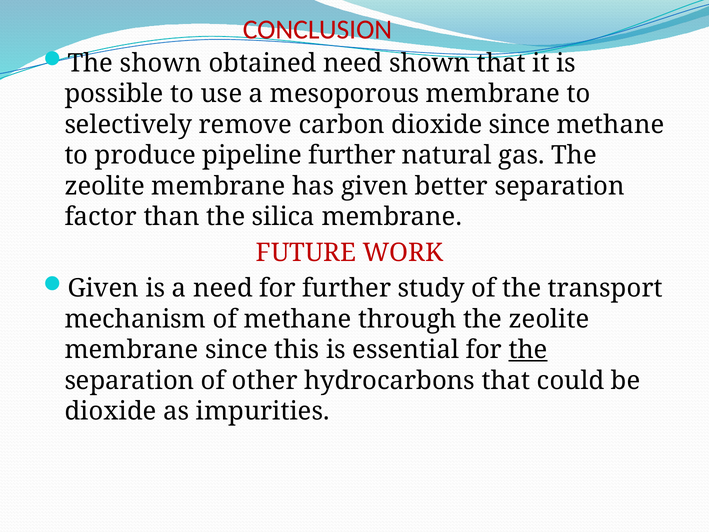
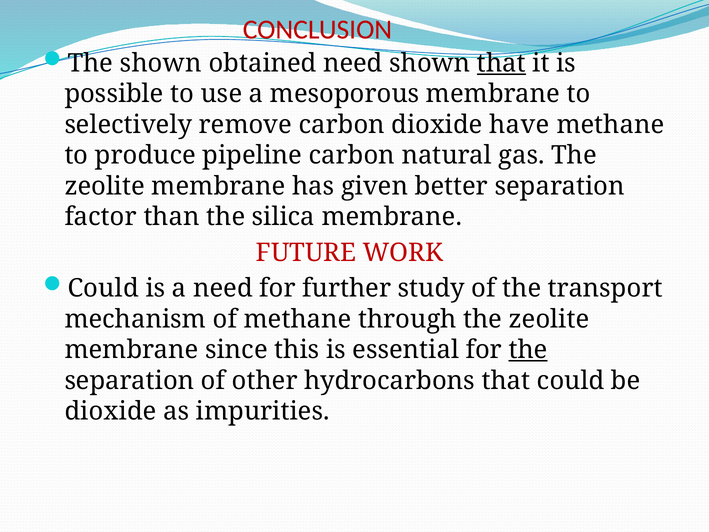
that underline: none -> present (501, 63)
dioxide since: since -> have (519, 125)
pipeline further: further -> carbon (352, 155)
Given: Given -> Could (103, 288)
